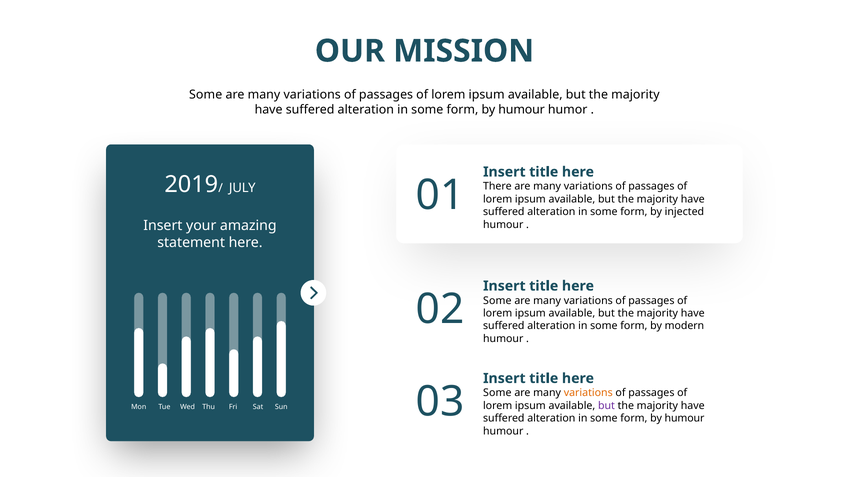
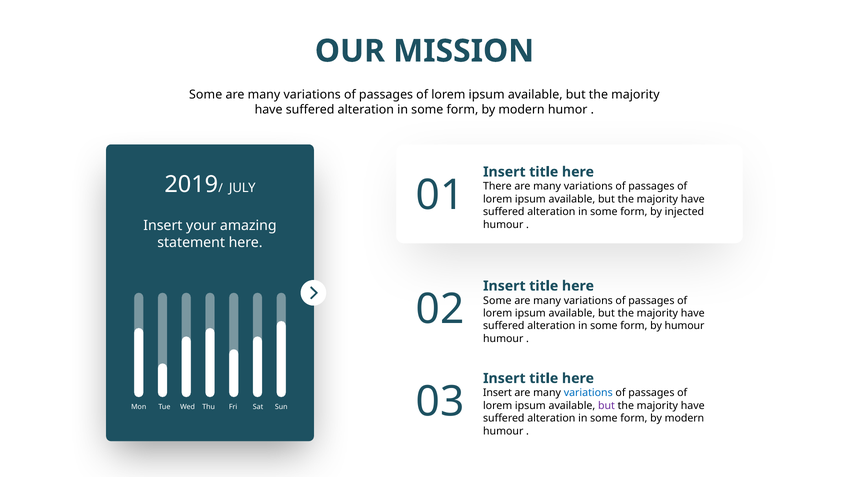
humour: humour -> modern (522, 110)
by modern: modern -> humour (684, 326)
Some: Some -> Insert (497, 393)
variations colour: orange -> blue (588, 393)
humour: humour -> modern (684, 419)
